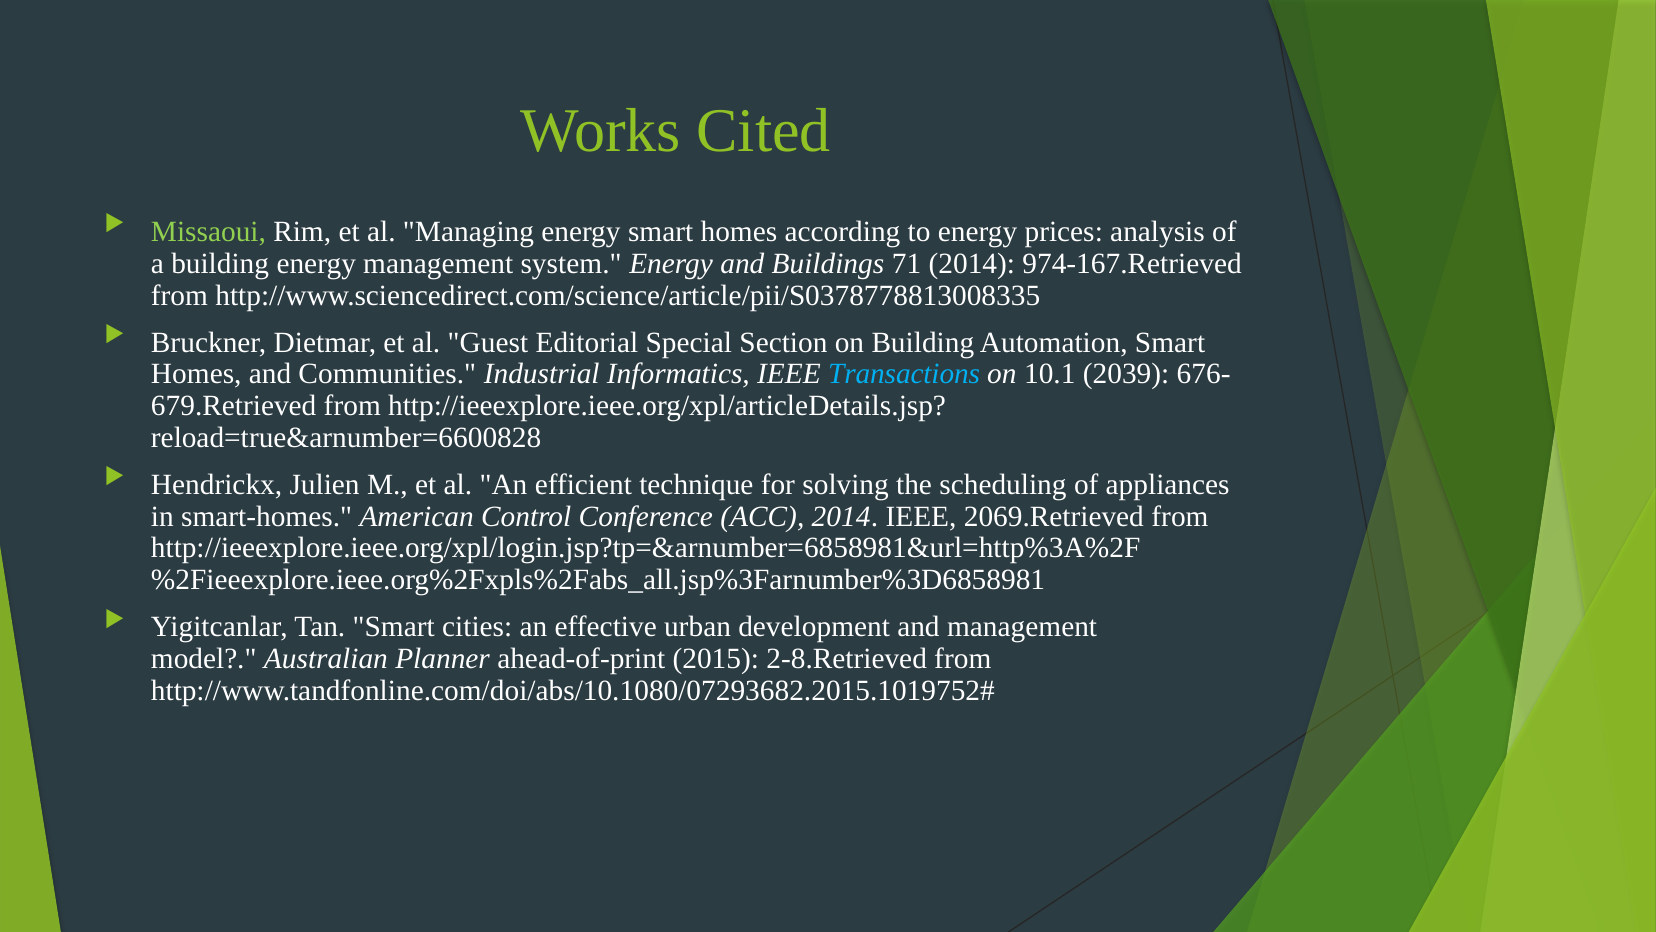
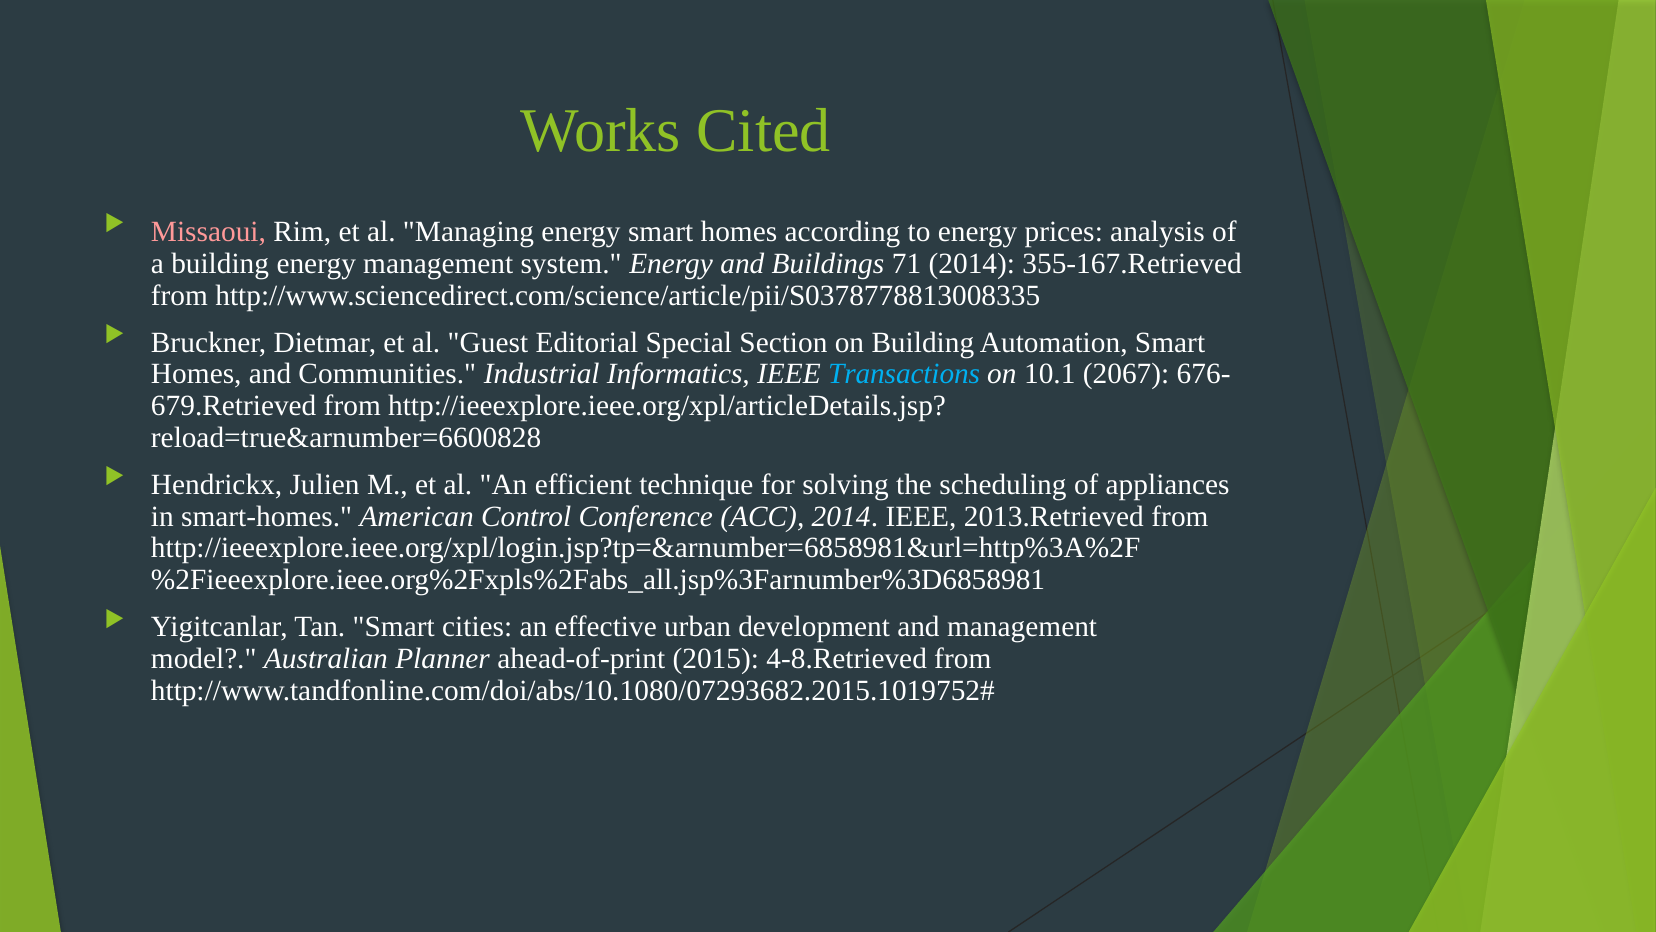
Missaoui colour: light green -> pink (208, 232)
974-167.Retrieved: 974-167.Retrieved -> 355-167.Retrieved (1132, 264)
2039: 2039 -> 2067 (1126, 374)
2069.Retrieved: 2069.Retrieved -> 2013.Retrieved (1054, 516)
2-8.Retrieved: 2-8.Retrieved -> 4-8.Retrieved (847, 659)
